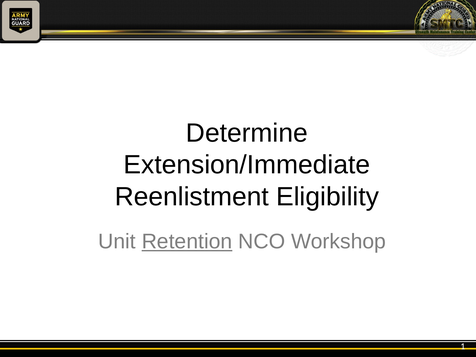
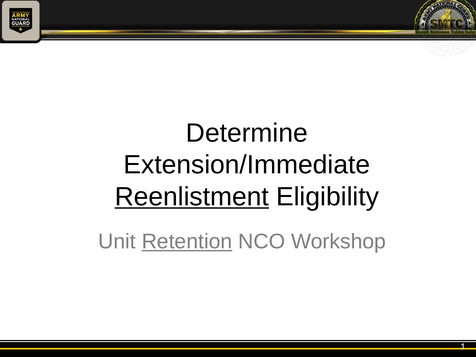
Reenlistment underline: none -> present (192, 197)
